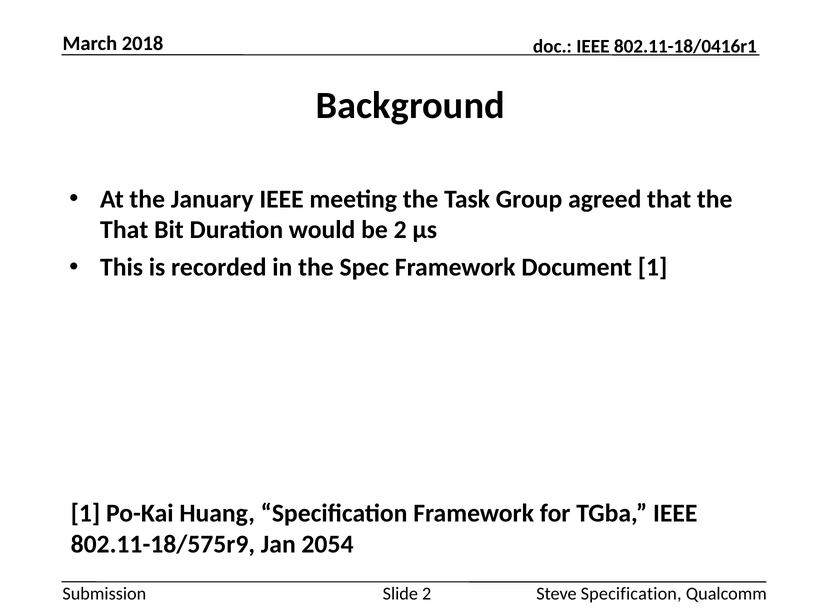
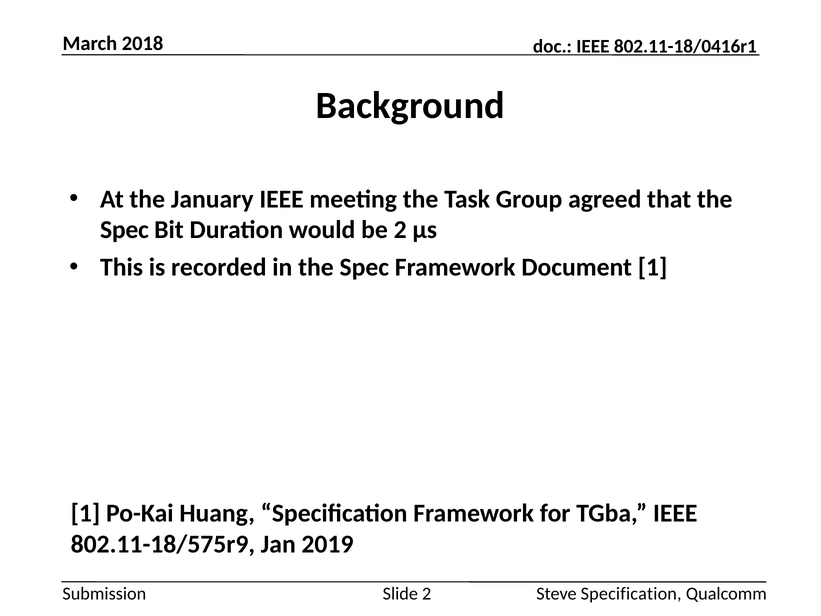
That: That -> Spec (124, 230)
2054: 2054 -> 2019 (327, 544)
